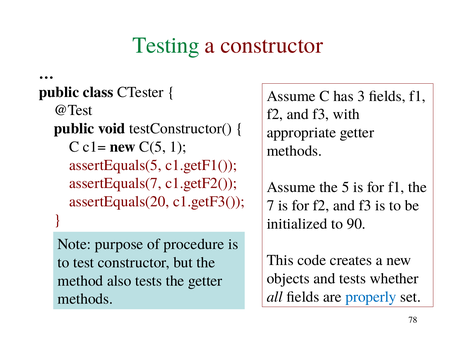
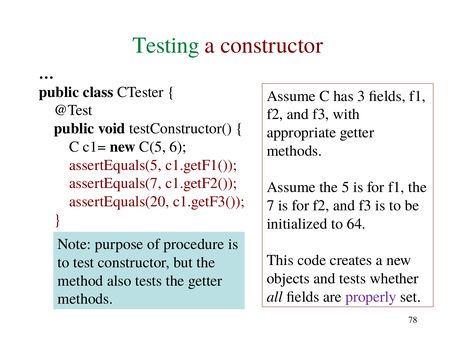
1: 1 -> 6 (178, 147)
90: 90 -> 64 (356, 224)
properly colour: blue -> purple (371, 297)
